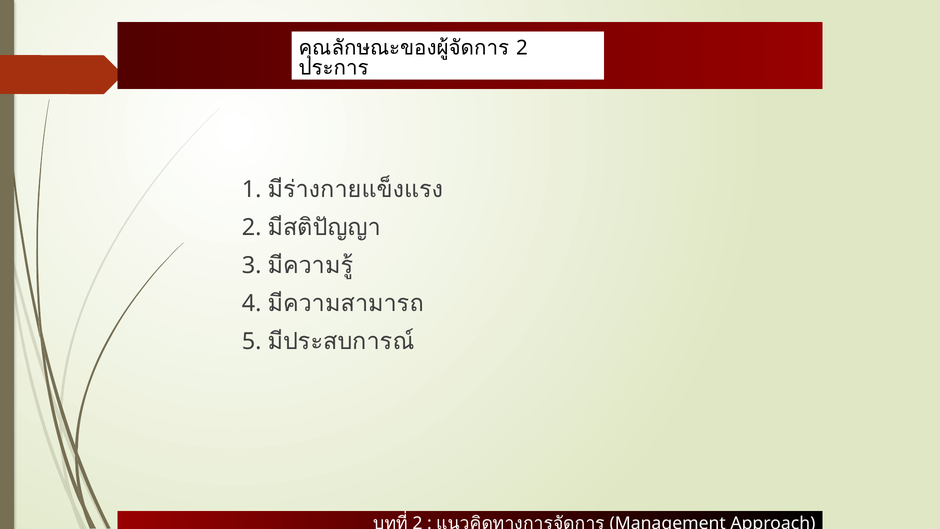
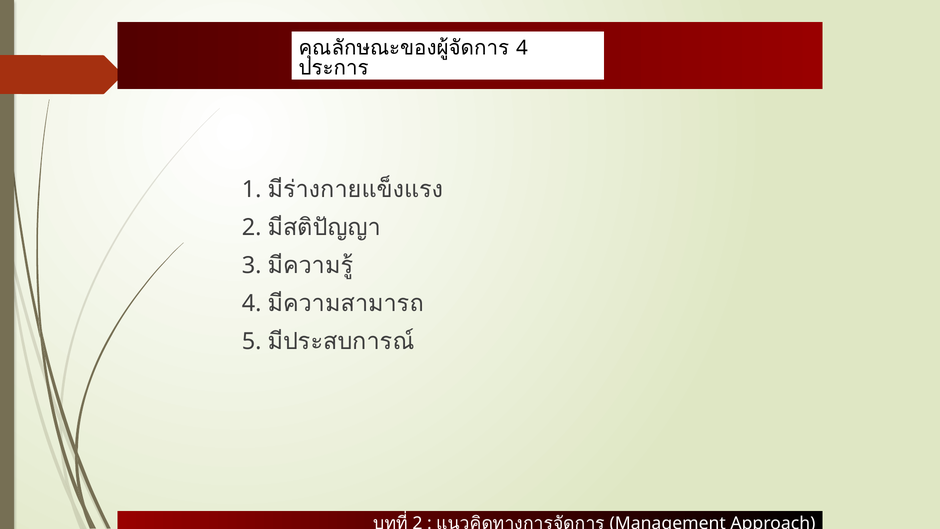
2: 2 -> 4 (522, 48)
